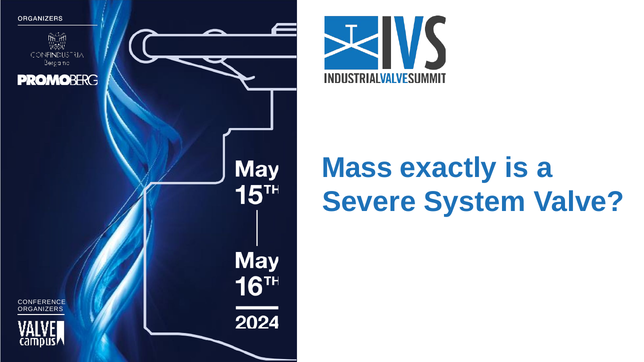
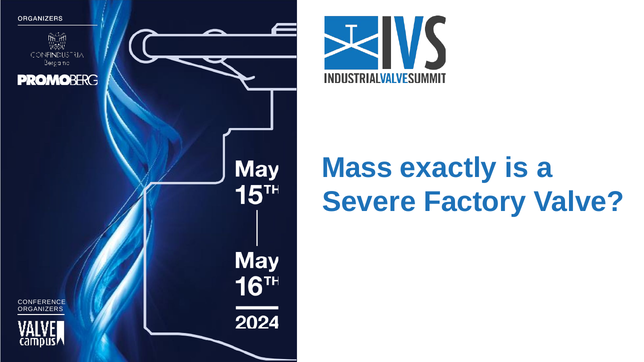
System: System -> Factory (475, 202)
